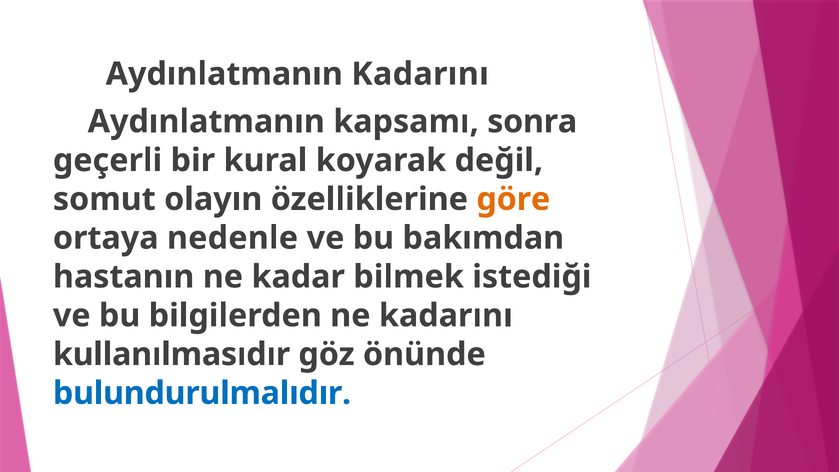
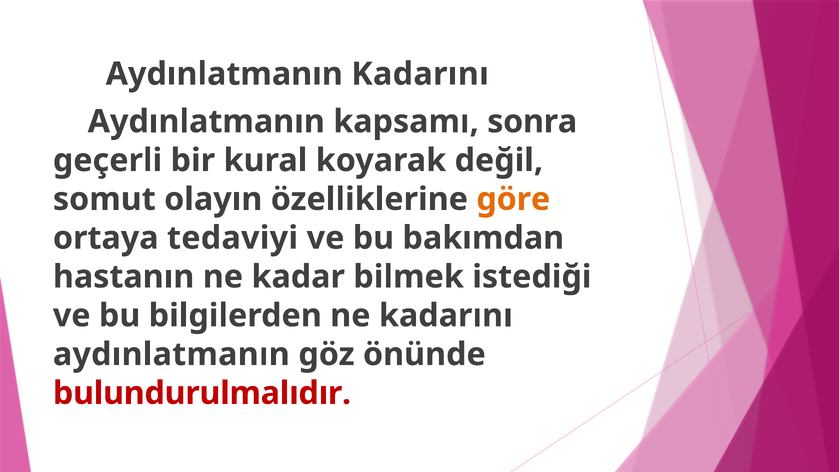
nedenle: nedenle -> tedaviyi (232, 238)
kullanılmasıdır: kullanılmasıdır -> aydınlatmanın (171, 354)
bulundurulmalıdır colour: blue -> red (202, 393)
